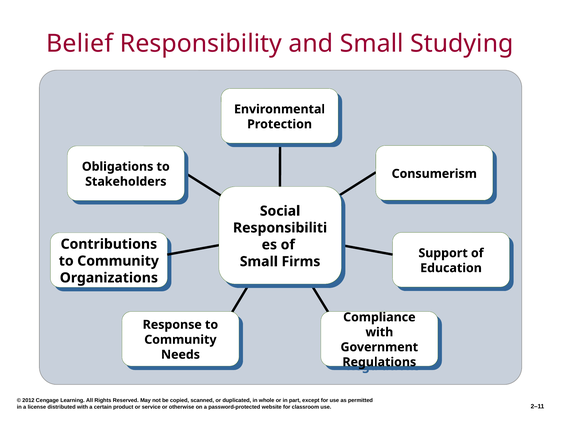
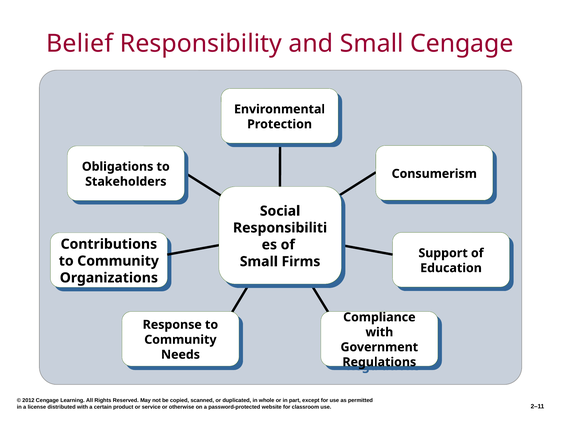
Small Studying: Studying -> Cengage (462, 43)
